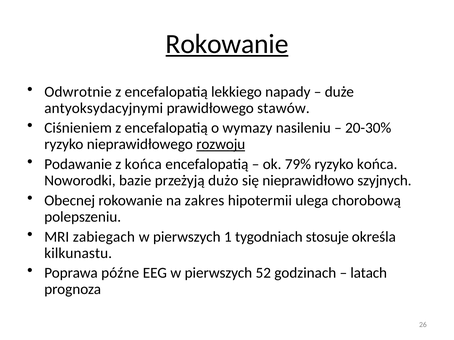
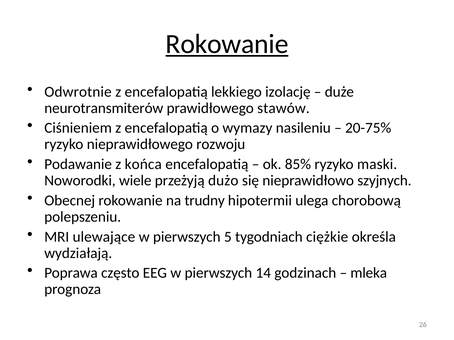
napady: napady -> izolację (288, 92)
antyoksydacyjnymi: antyoksydacyjnymi -> neurotransmiterów (104, 108)
20-30%: 20-30% -> 20-75% (368, 128)
rozwoju underline: present -> none (221, 145)
79%: 79% -> 85% (298, 164)
ryzyko końca: końca -> maski (377, 164)
bazie: bazie -> wiele (135, 181)
zakres: zakres -> trudny (205, 201)
zabiegach: zabiegach -> ulewające (104, 237)
1: 1 -> 5 (228, 237)
stosuje: stosuje -> ciężkie (327, 237)
kilkunastu: kilkunastu -> wydziałają (78, 253)
późne: późne -> często (120, 273)
52: 52 -> 14 (263, 273)
latach: latach -> mleka (369, 273)
